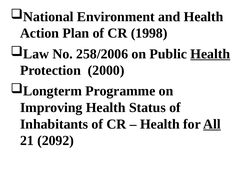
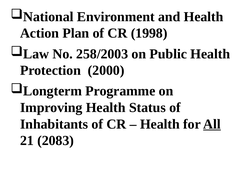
258/2006: 258/2006 -> 258/2003 (102, 54)
Health underline: present -> none (210, 54)
2092: 2092 -> 2083 (56, 141)
